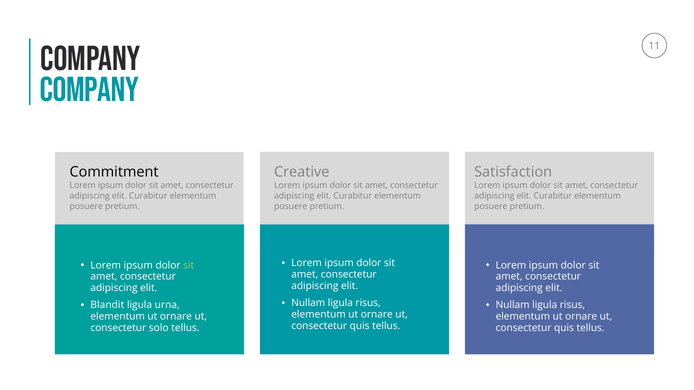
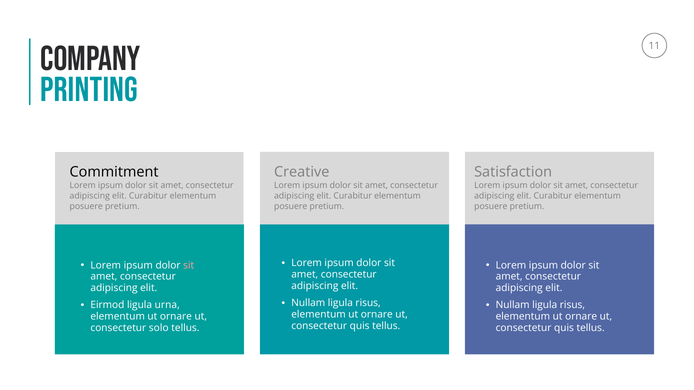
COMPANY: COMPANY -> PRINTING (89, 90)
sit colour: light green -> pink (189, 265)
Blandit: Blandit -> Eirmod (107, 305)
